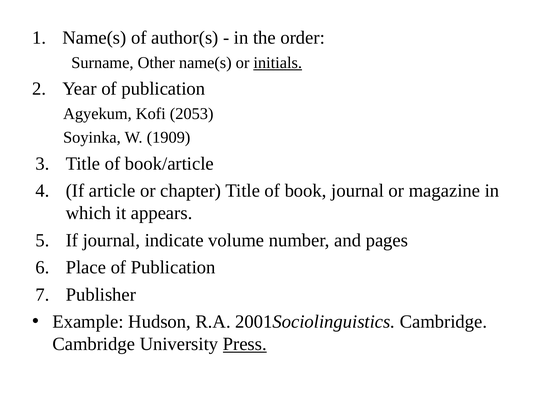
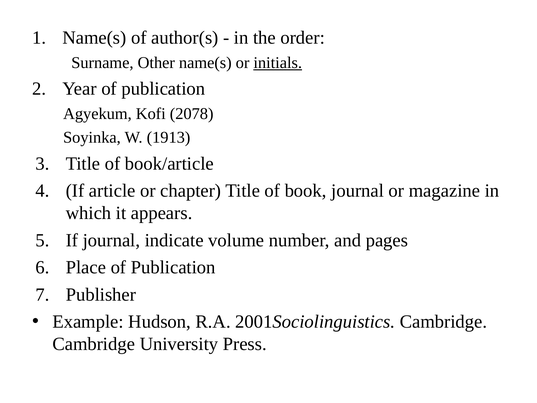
2053: 2053 -> 2078 (192, 114)
1909: 1909 -> 1913 (169, 137)
Press underline: present -> none (245, 344)
